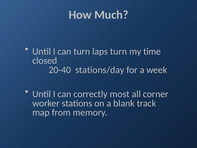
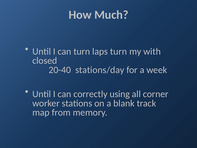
time: time -> with (152, 51)
most: most -> using (120, 94)
